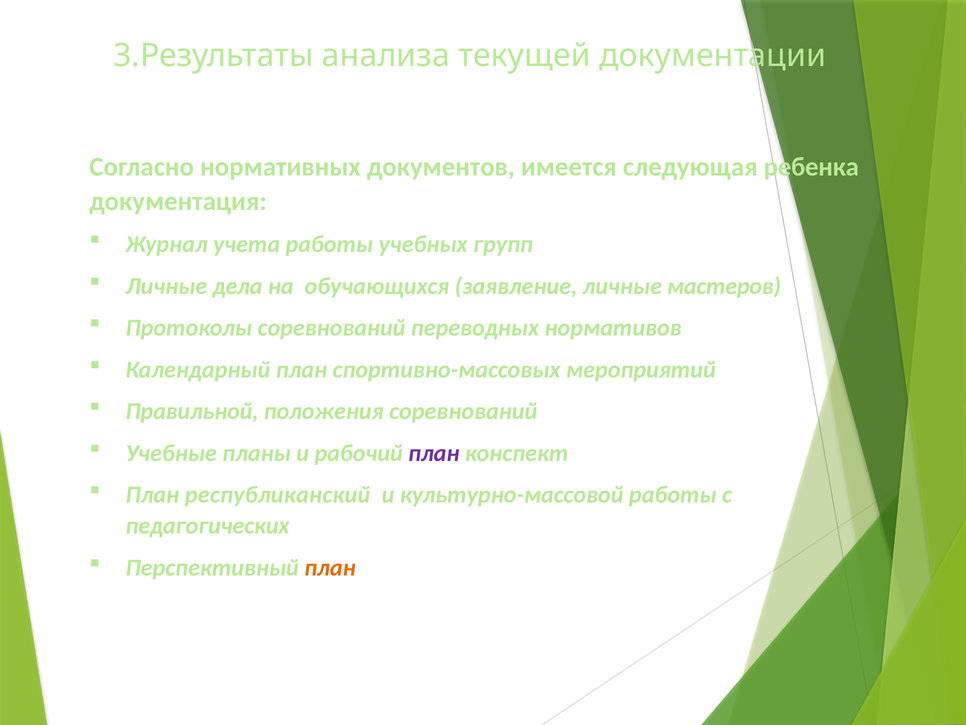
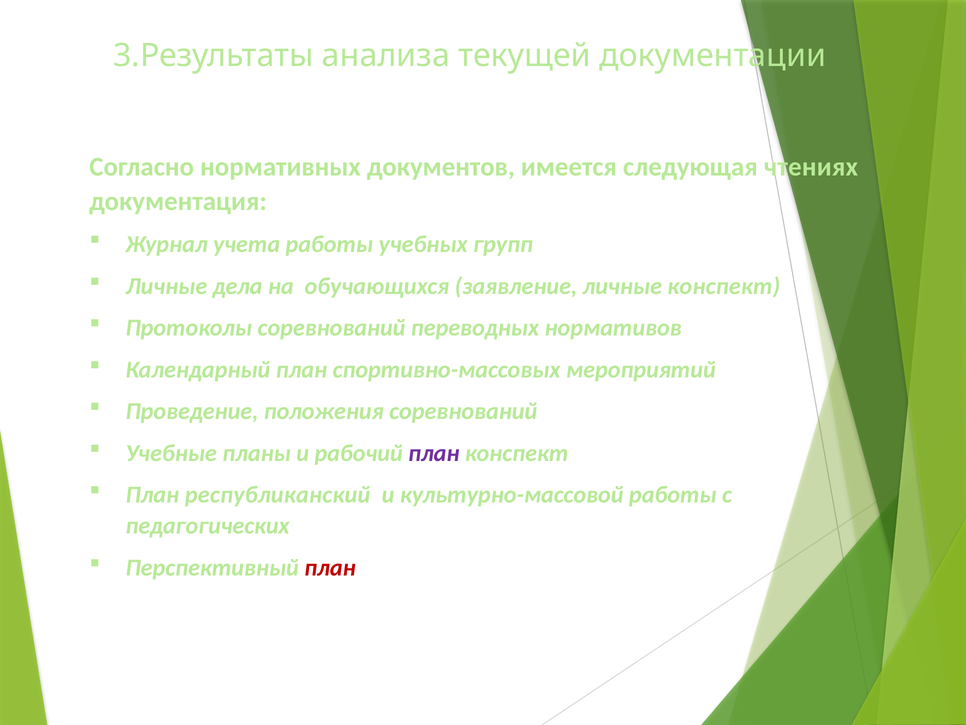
ребенка: ребенка -> чтениях (811, 167)
личные мастеров: мастеров -> конспект (724, 286)
Правильной: Правильной -> Проведение (192, 411)
план colour: orange -> red (330, 567)
